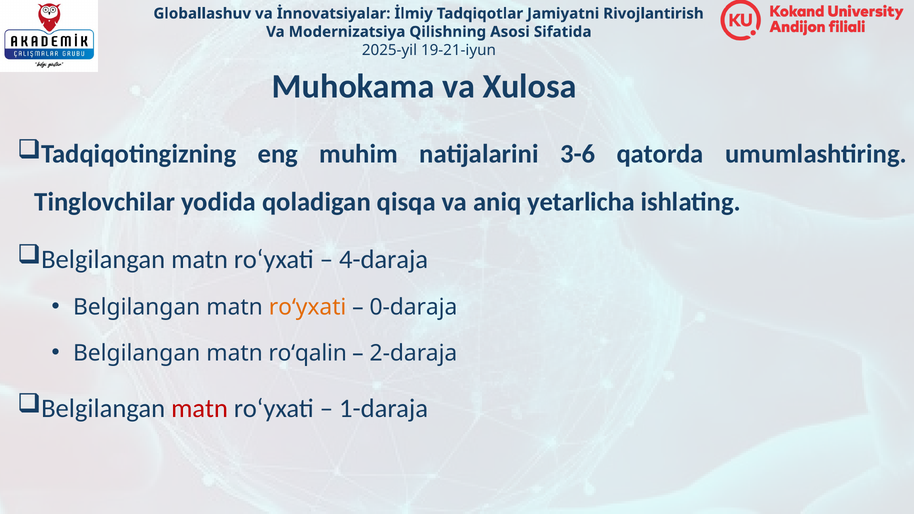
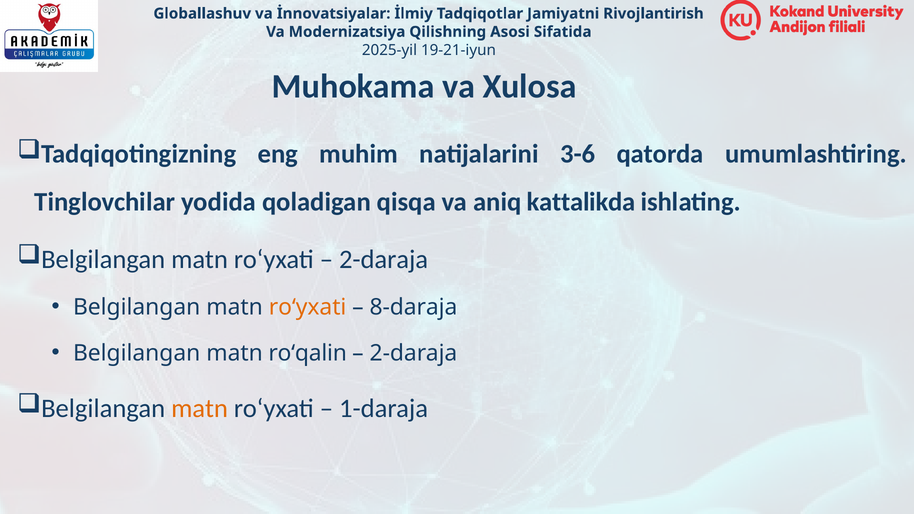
yetarlicha: yetarlicha -> kattalikda (581, 202)
4-daraja: 4-daraja -> 2-daraja (384, 259)
0-daraja: 0-daraja -> 8-daraja (413, 307)
matn colour: red -> orange (200, 409)
